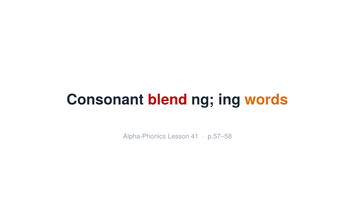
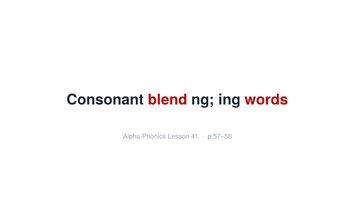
words colour: orange -> red (266, 100)
